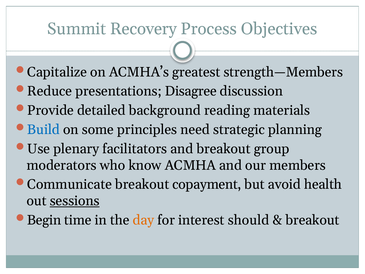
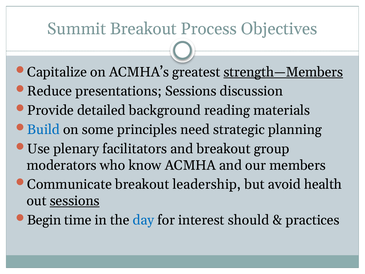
Summit Recovery: Recovery -> Breakout (143, 29)
strength—Members underline: none -> present (283, 72)
presentations Disagree: Disagree -> Sessions (191, 91)
copayment: copayment -> leadership (207, 184)
day colour: orange -> blue (143, 220)
breakout: breakout -> practices (313, 220)
